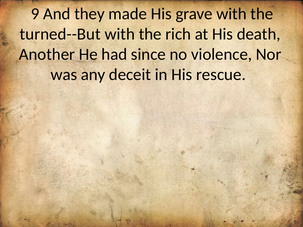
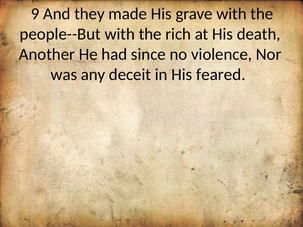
turned--But: turned--But -> people--But (60, 34)
rescue: rescue -> feared (221, 75)
